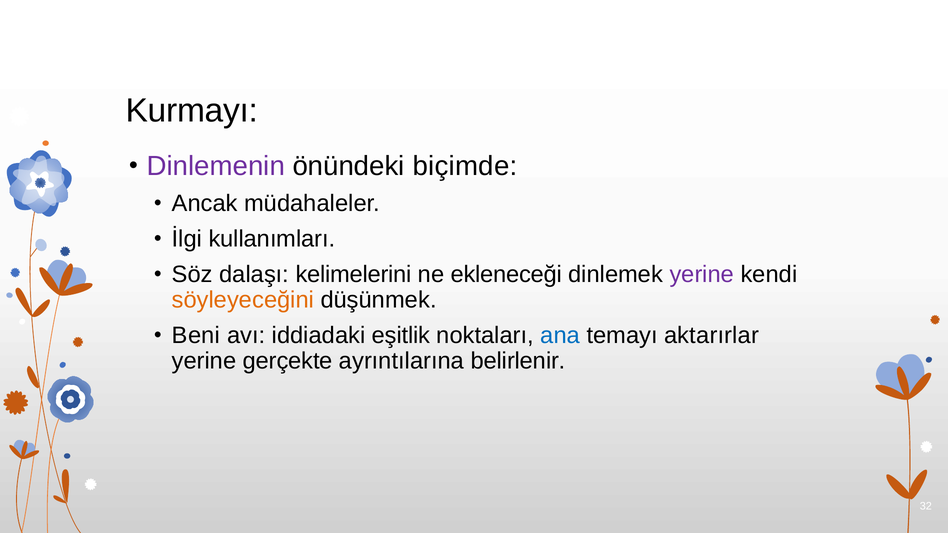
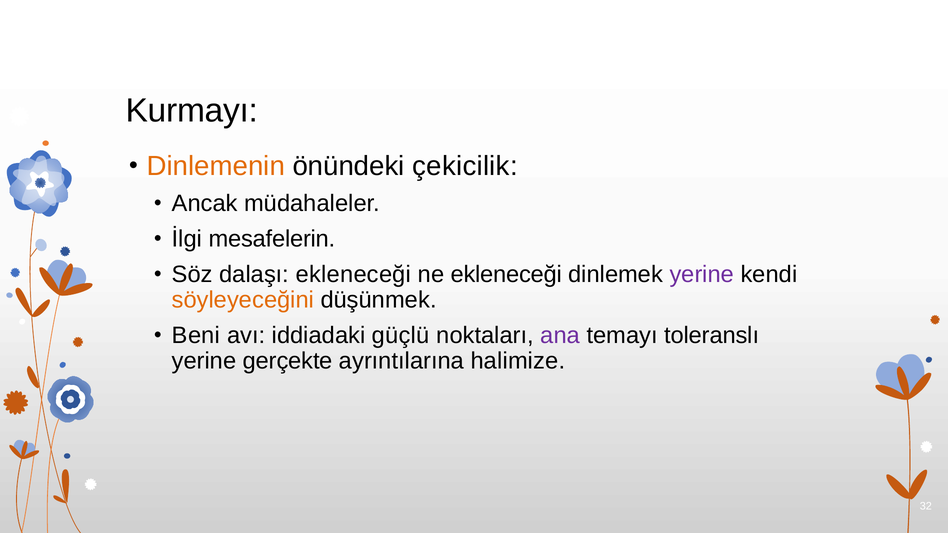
Dinlemenin colour: purple -> orange (216, 166)
biçimde: biçimde -> çekicilik (465, 166)
kullanımları: kullanımları -> mesafelerin (272, 239)
dalaşı kelimelerini: kelimelerini -> ekleneceği (353, 275)
eşitlik: eşitlik -> güçlü (401, 336)
ana colour: blue -> purple (560, 336)
aktarırlar: aktarırlar -> toleranslı (712, 336)
belirlenir: belirlenir -> halimize (518, 361)
